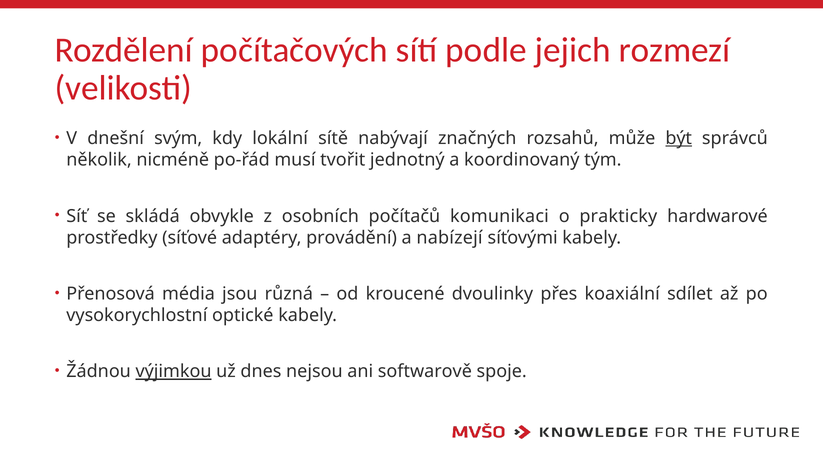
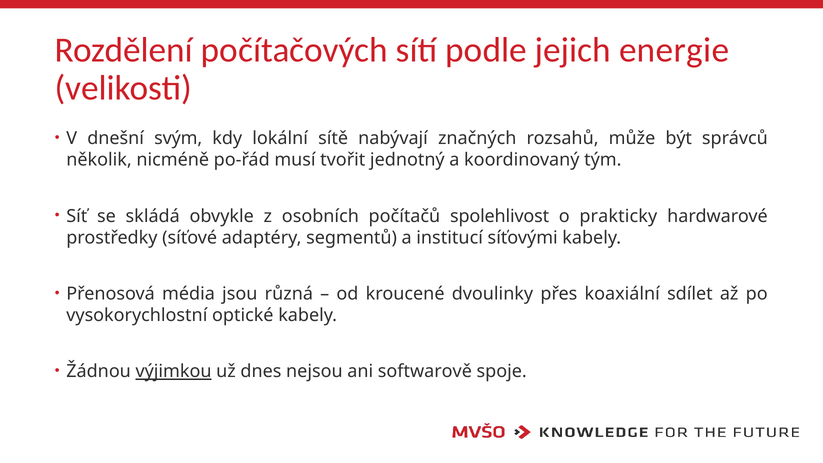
rozmezí: rozmezí -> energie (674, 50)
být underline: present -> none (679, 138)
komunikaci: komunikaci -> spolehlivost (500, 216)
provádění: provádění -> segmentů (352, 238)
nabízejí: nabízejí -> institucí (450, 238)
